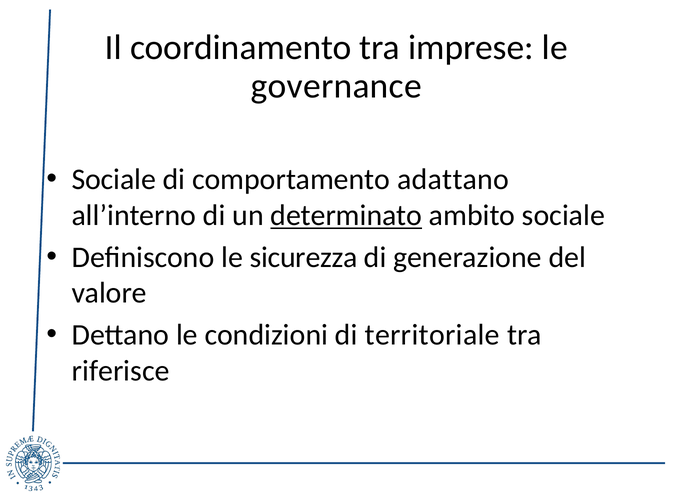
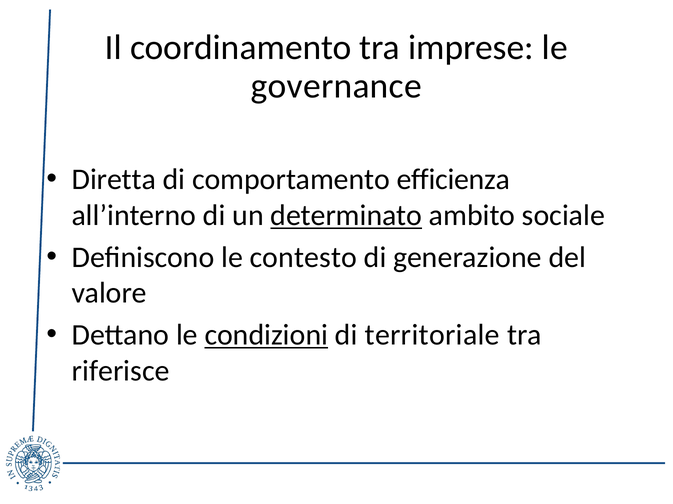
Sociale: Sociale -> Diretta (114, 180)
adattano: adattano -> efficienza (453, 180)
sicurezza: sicurezza -> contesto (303, 258)
condizioni underline: none -> present (266, 335)
